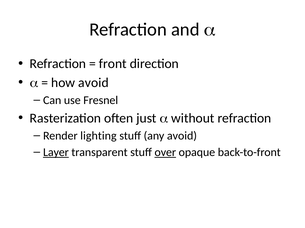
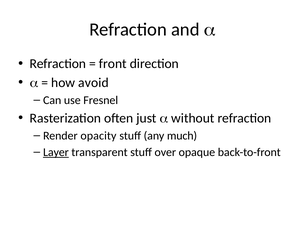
lighting: lighting -> opacity (98, 136)
any avoid: avoid -> much (182, 136)
over underline: present -> none (165, 153)
